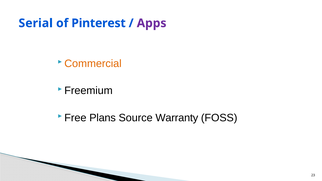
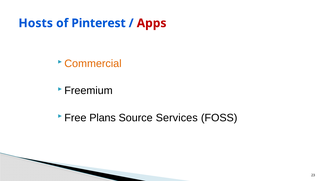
Serial: Serial -> Hosts (36, 23)
Apps colour: purple -> red (152, 23)
Warranty: Warranty -> Services (177, 118)
